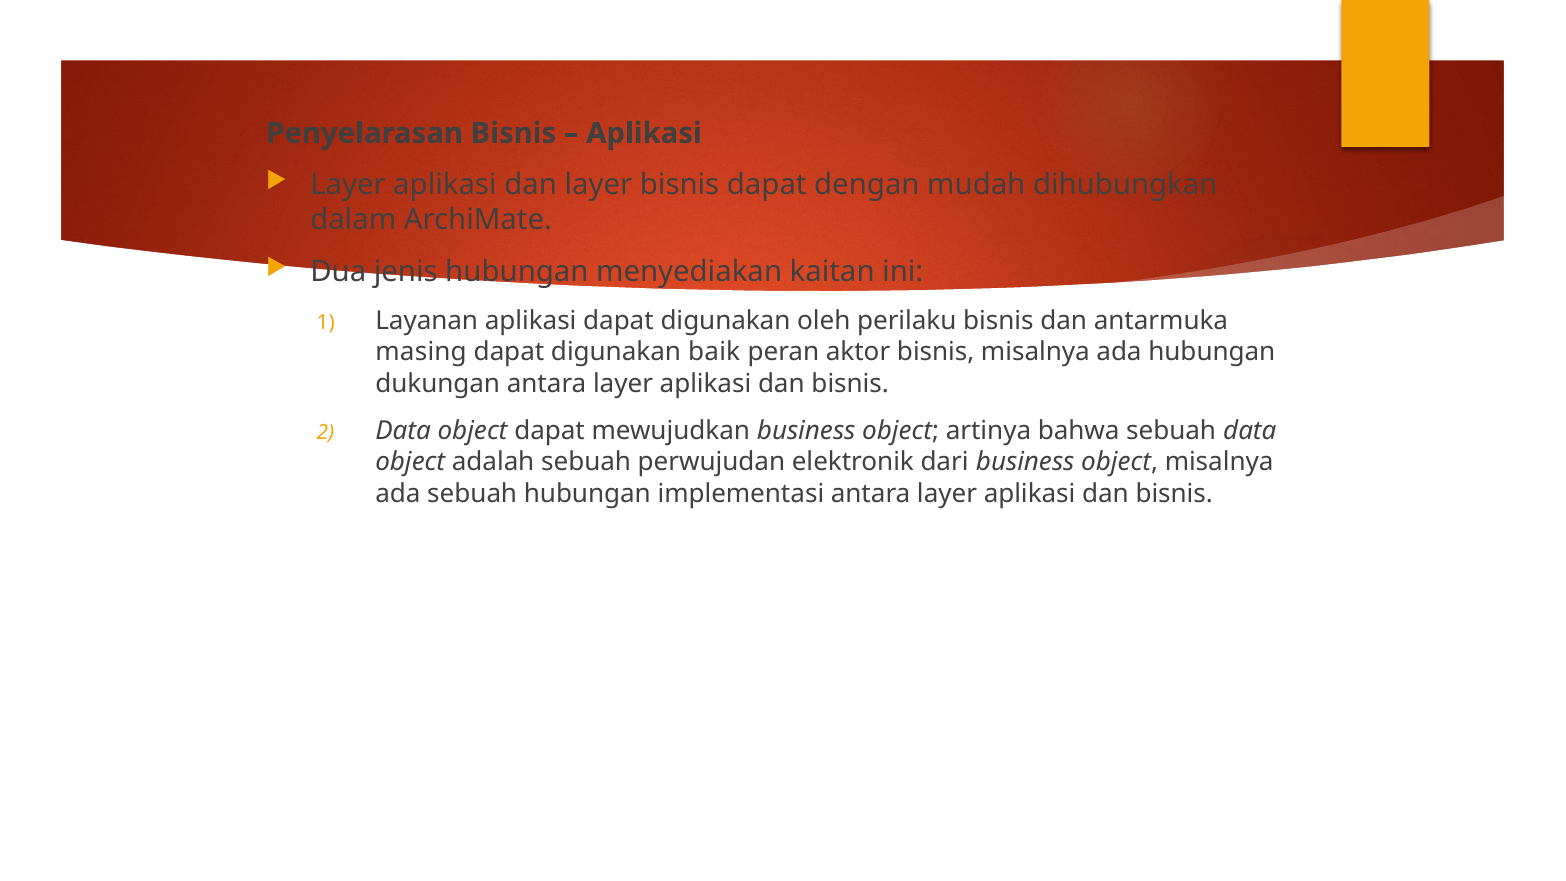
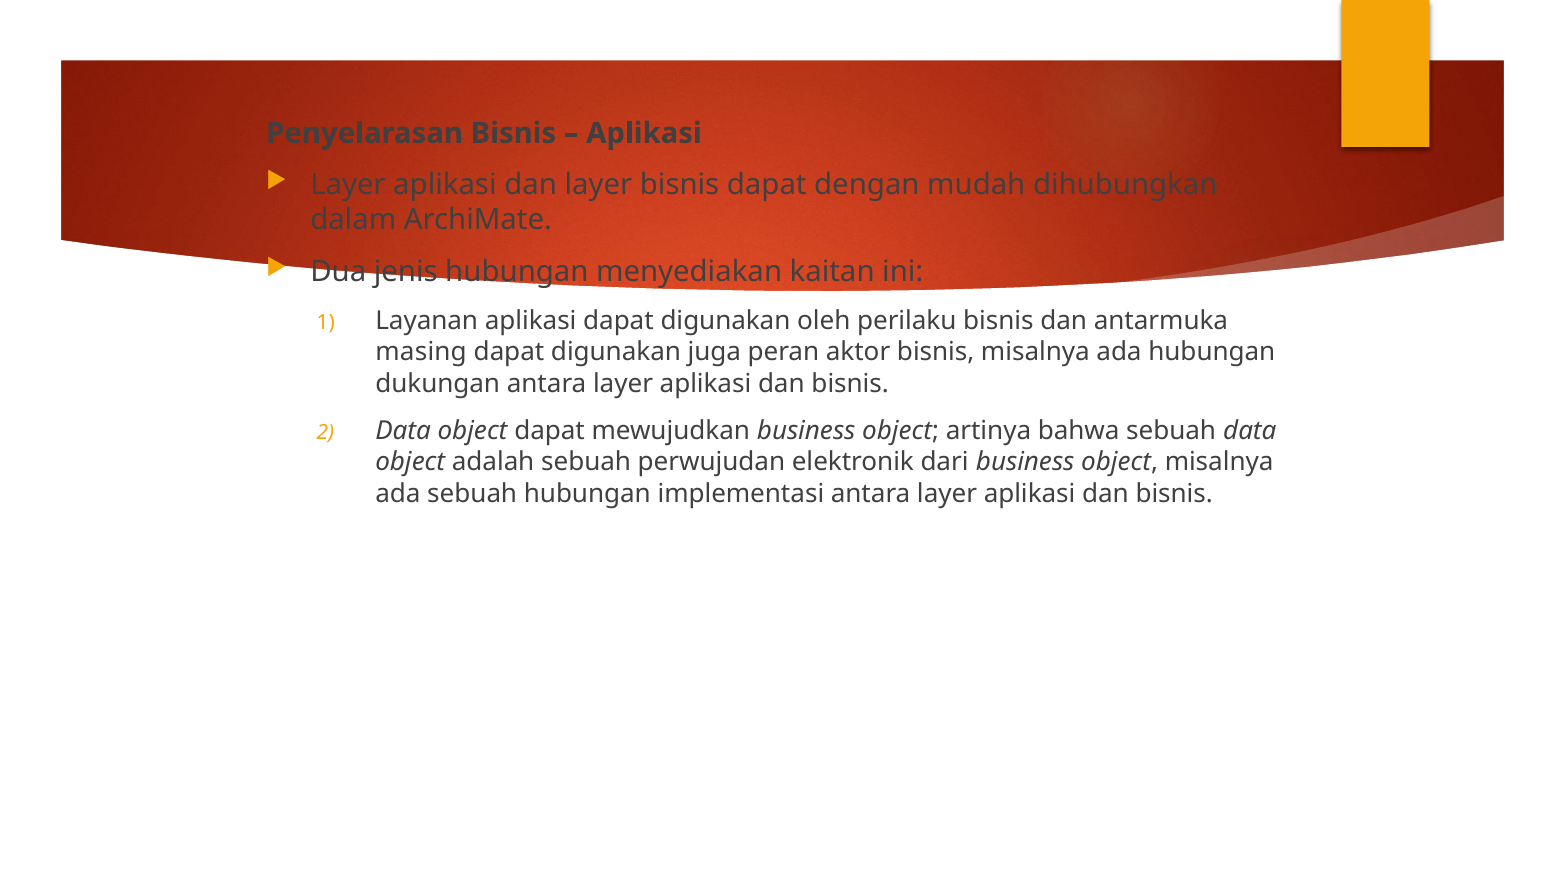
baik: baik -> juga (714, 352)
